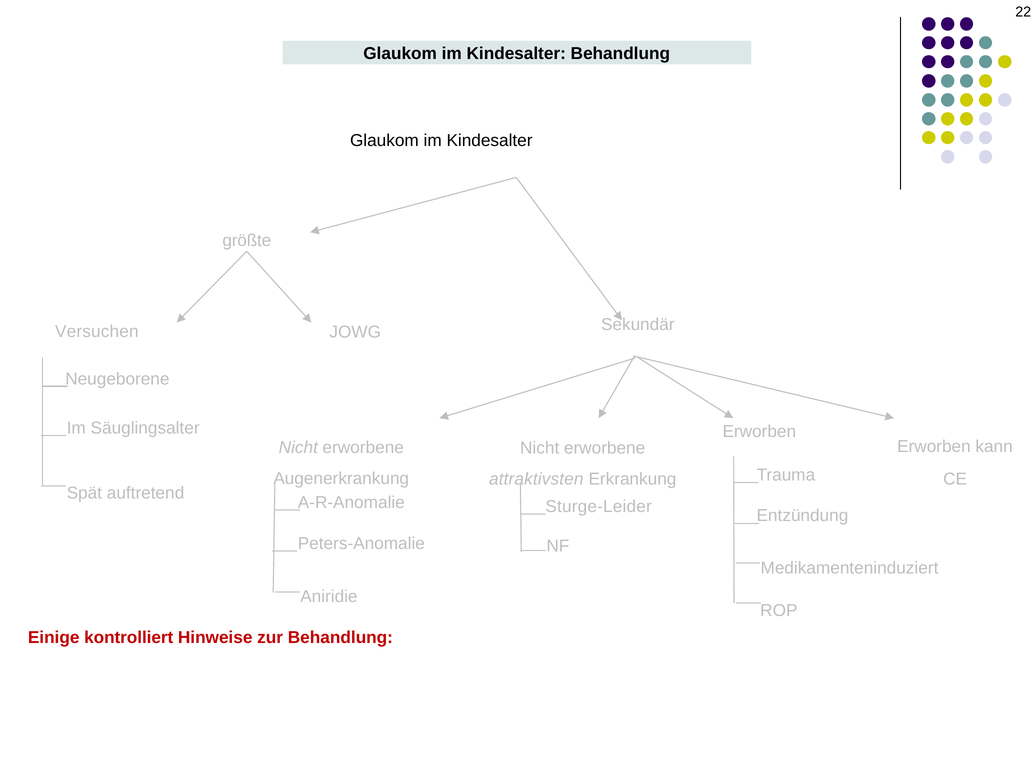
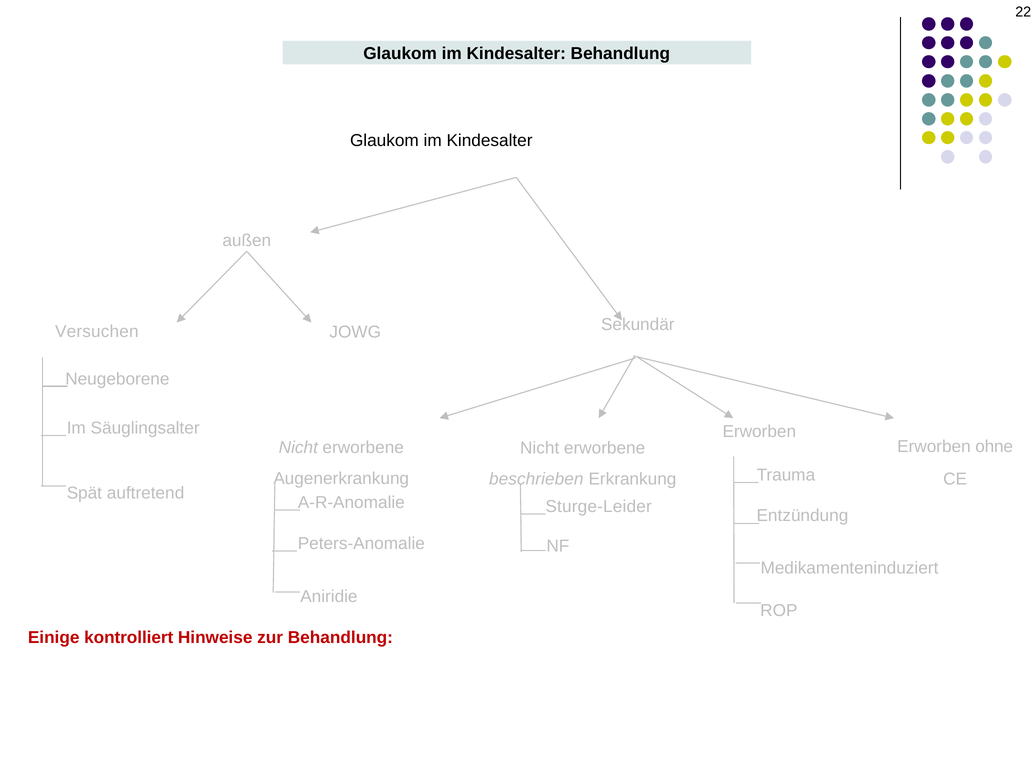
größte: größte -> außen (247, 241)
kann: kann -> ohne (994, 447)
attraktivsten: attraktivsten -> beschrieben (536, 479)
